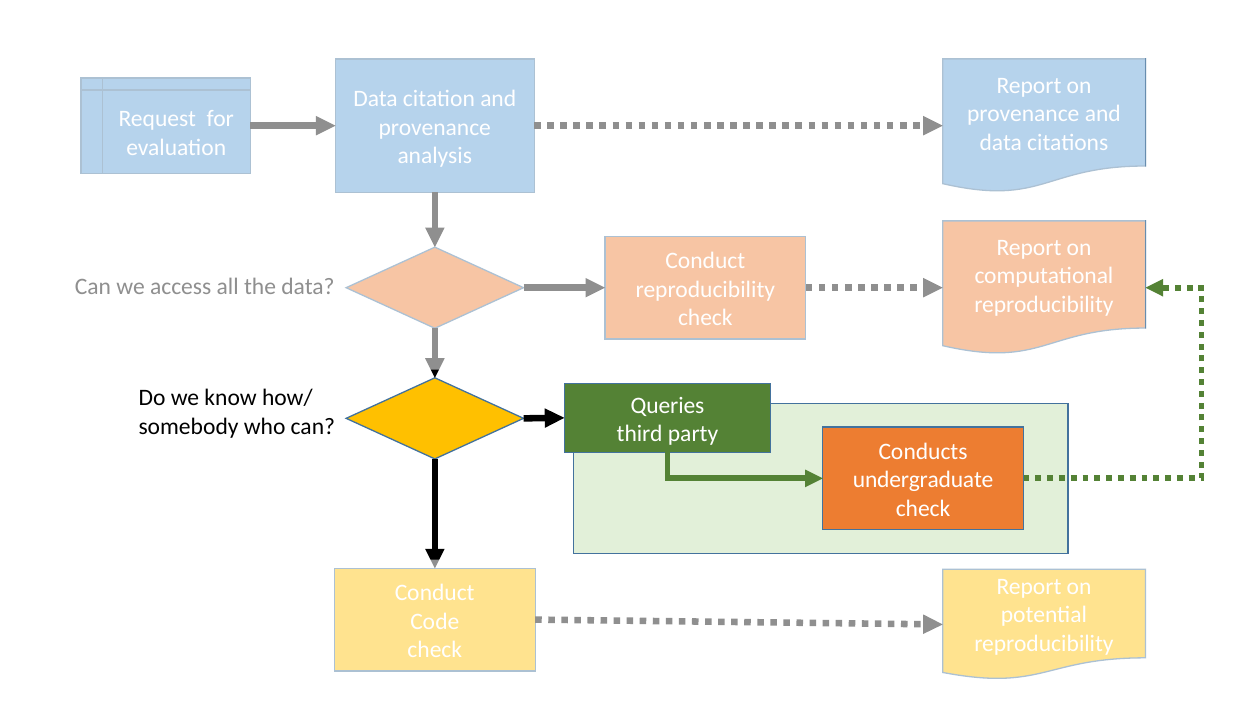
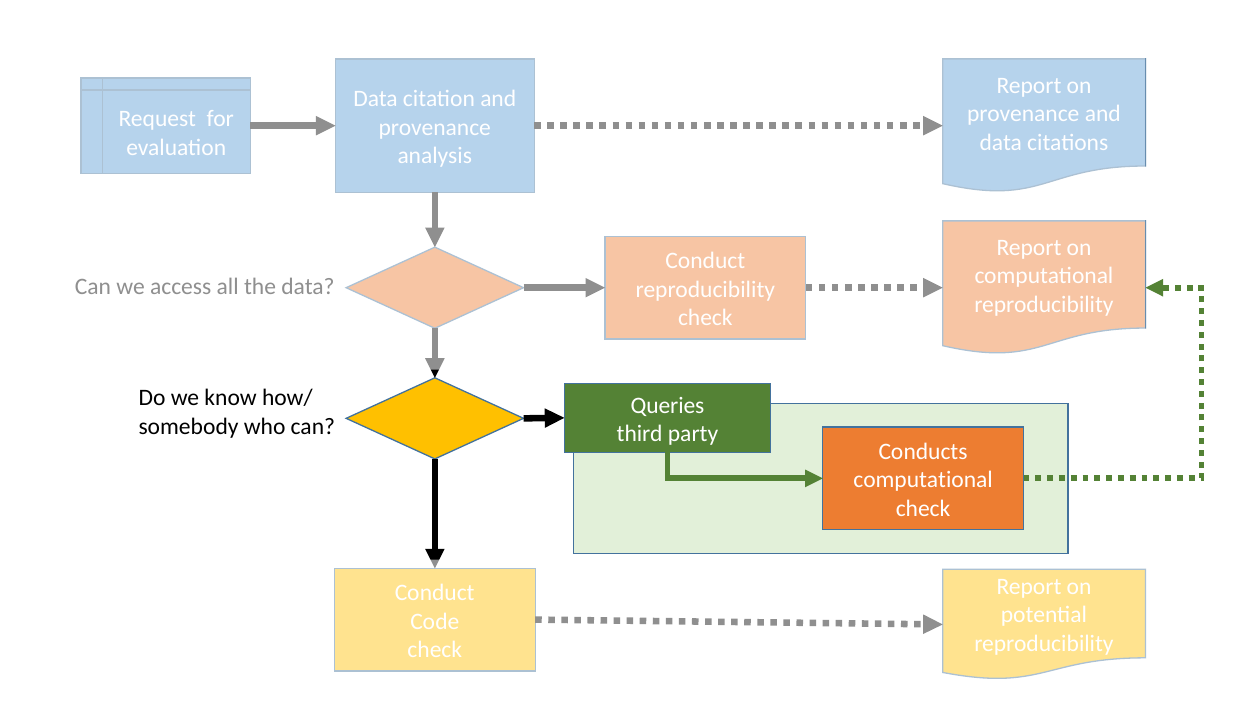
undergraduate: undergraduate -> computational (923, 480)
